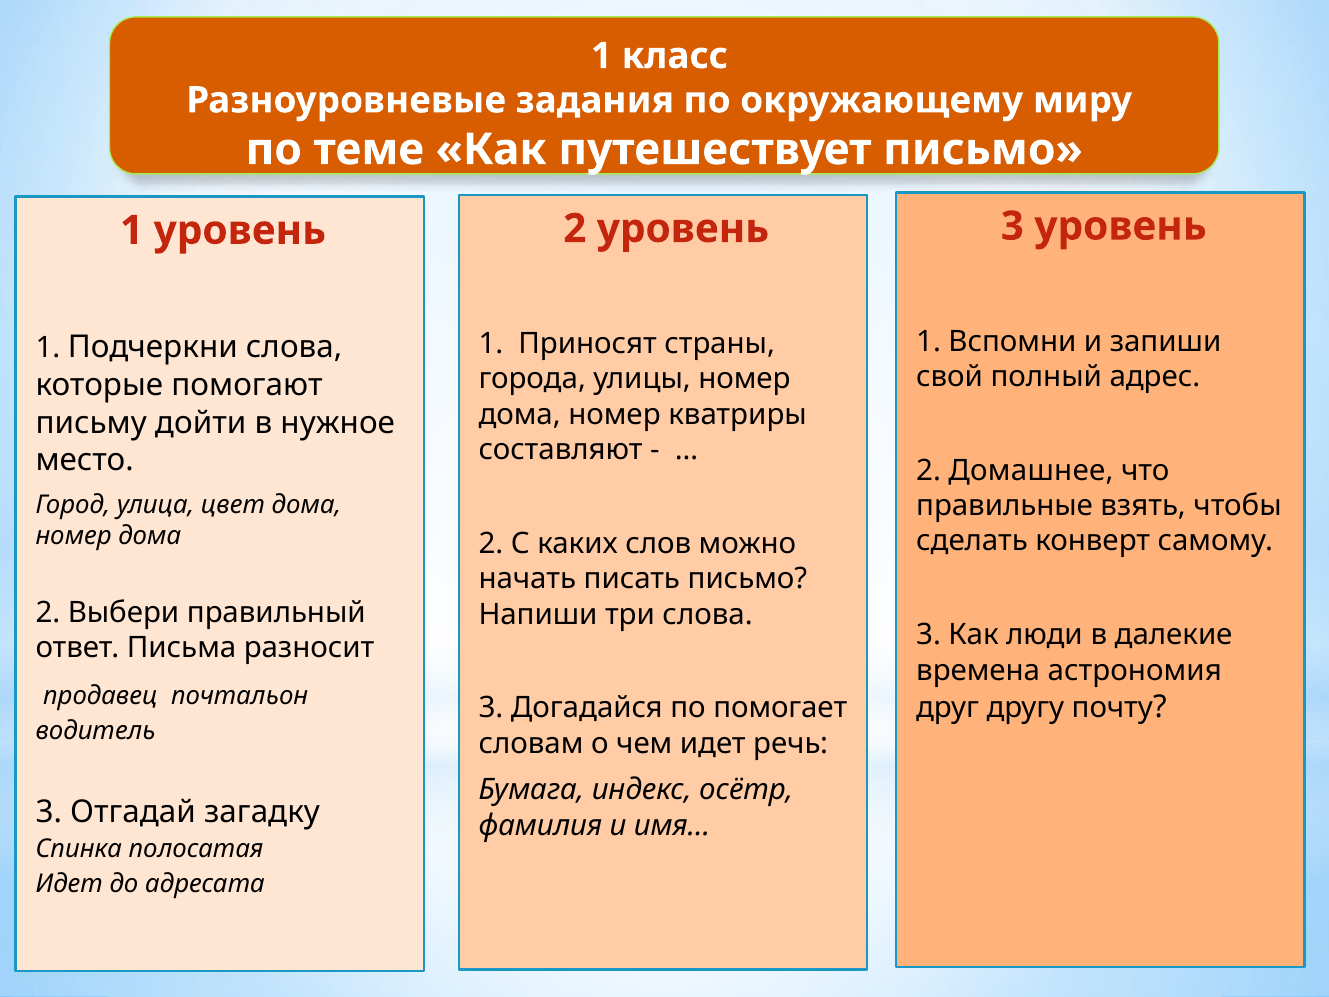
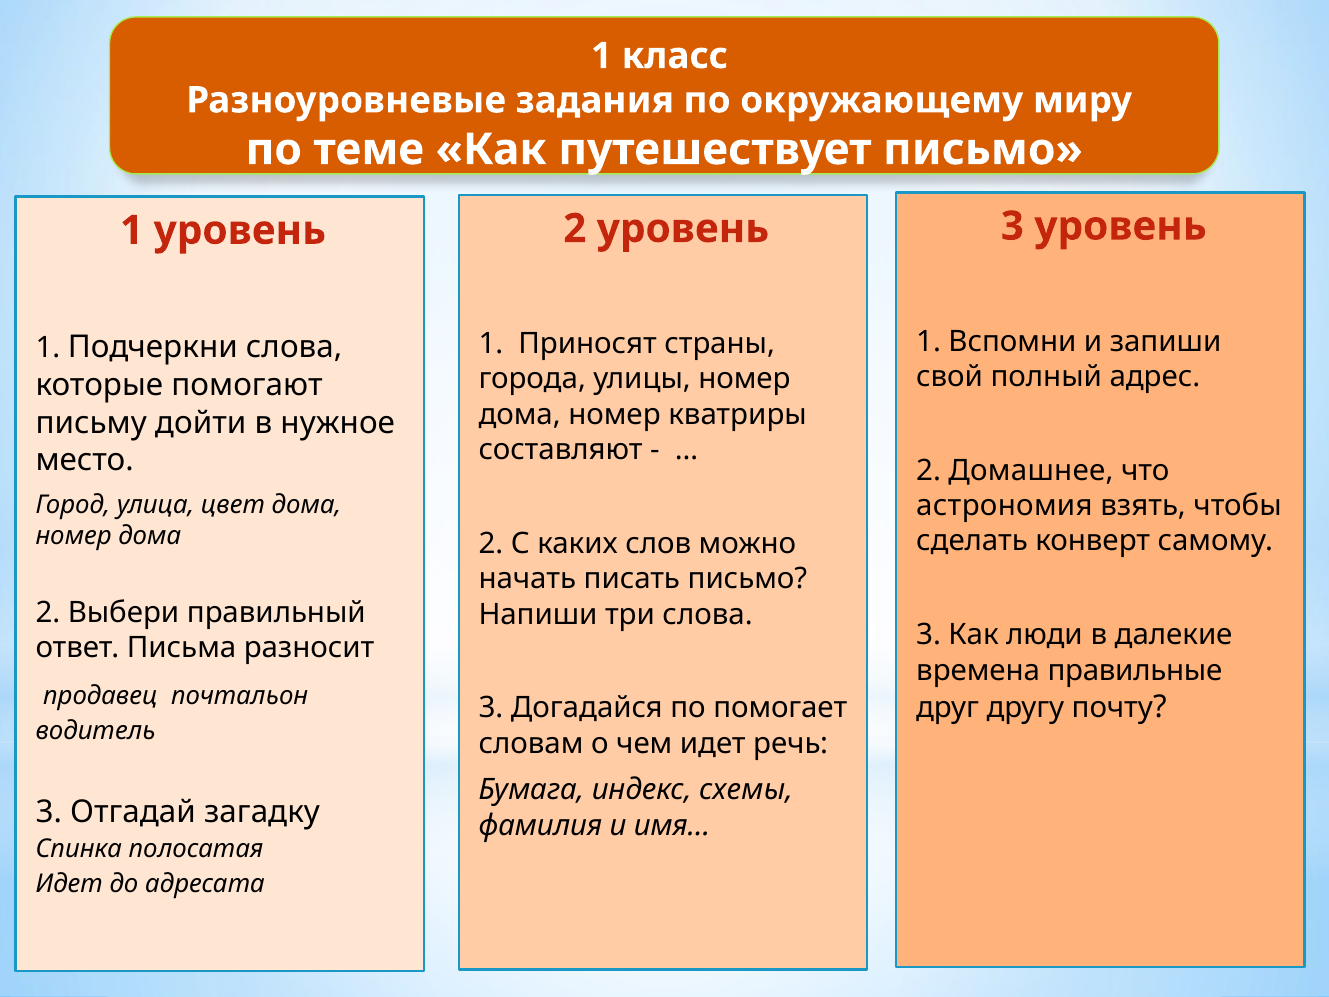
правильные: правильные -> астрономия (1004, 506)
астрономия: астрономия -> правильные (1135, 670)
осётр: осётр -> схемы (746, 790)
